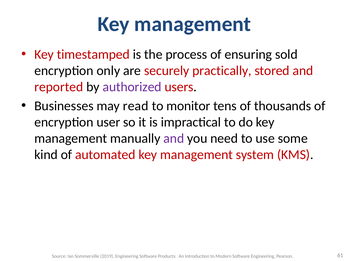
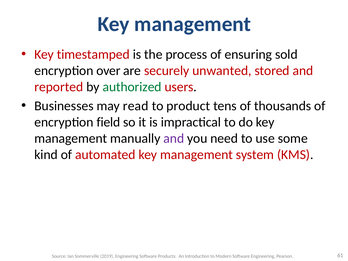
only: only -> over (108, 71)
practically: practically -> unwanted (222, 71)
authorized colour: purple -> green (132, 87)
monitor: monitor -> product (188, 106)
user: user -> field (108, 122)
